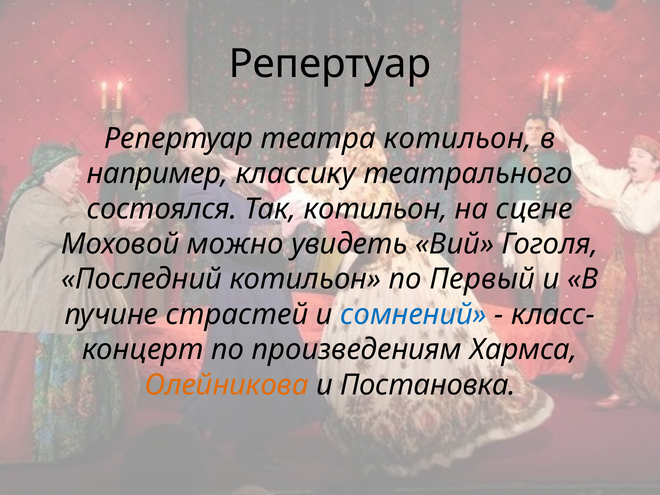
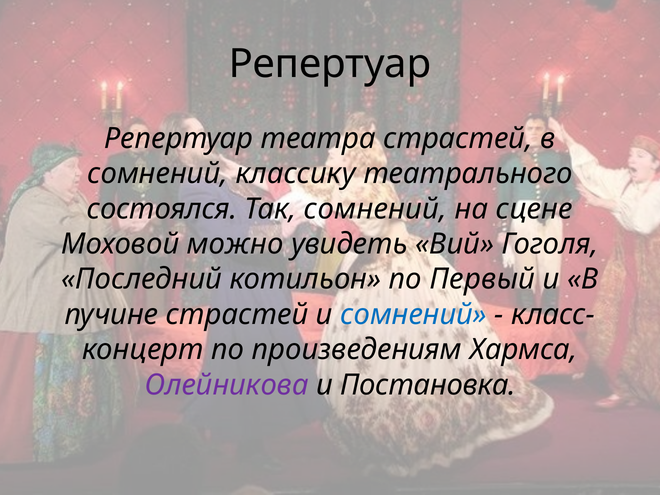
театра котильон: котильон -> страстей (458, 138)
например: например -> сомнений (157, 174)
Так котильон: котильон -> сомнений (375, 209)
Олейникова colour: orange -> purple (227, 385)
